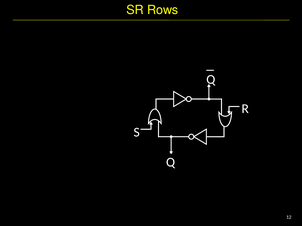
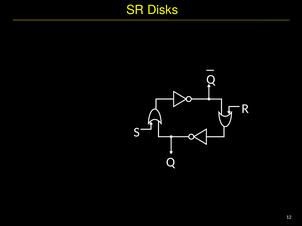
Rows: Rows -> Disks (163, 10)
